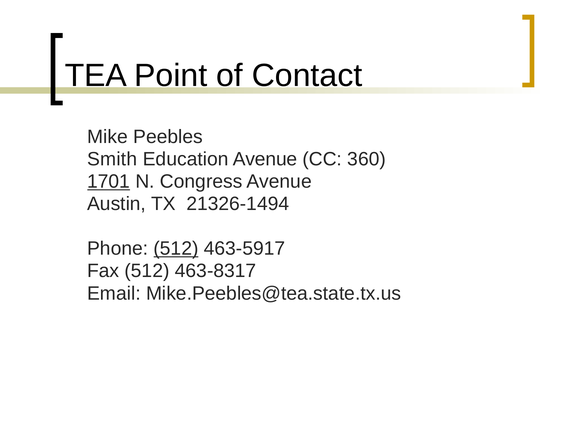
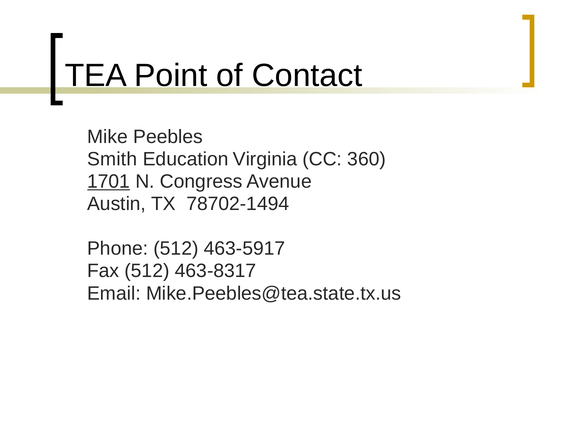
Education Avenue: Avenue -> Virginia (265, 159)
21326-1494: 21326-1494 -> 78702-1494 (238, 204)
512 underline: present -> none (176, 248)
